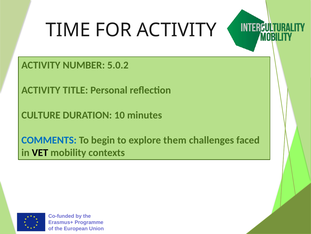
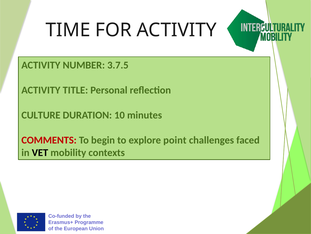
5.0.2: 5.0.2 -> 3.7.5 (118, 65)
COMMENTS colour: blue -> red (49, 140)
them: them -> point (175, 140)
